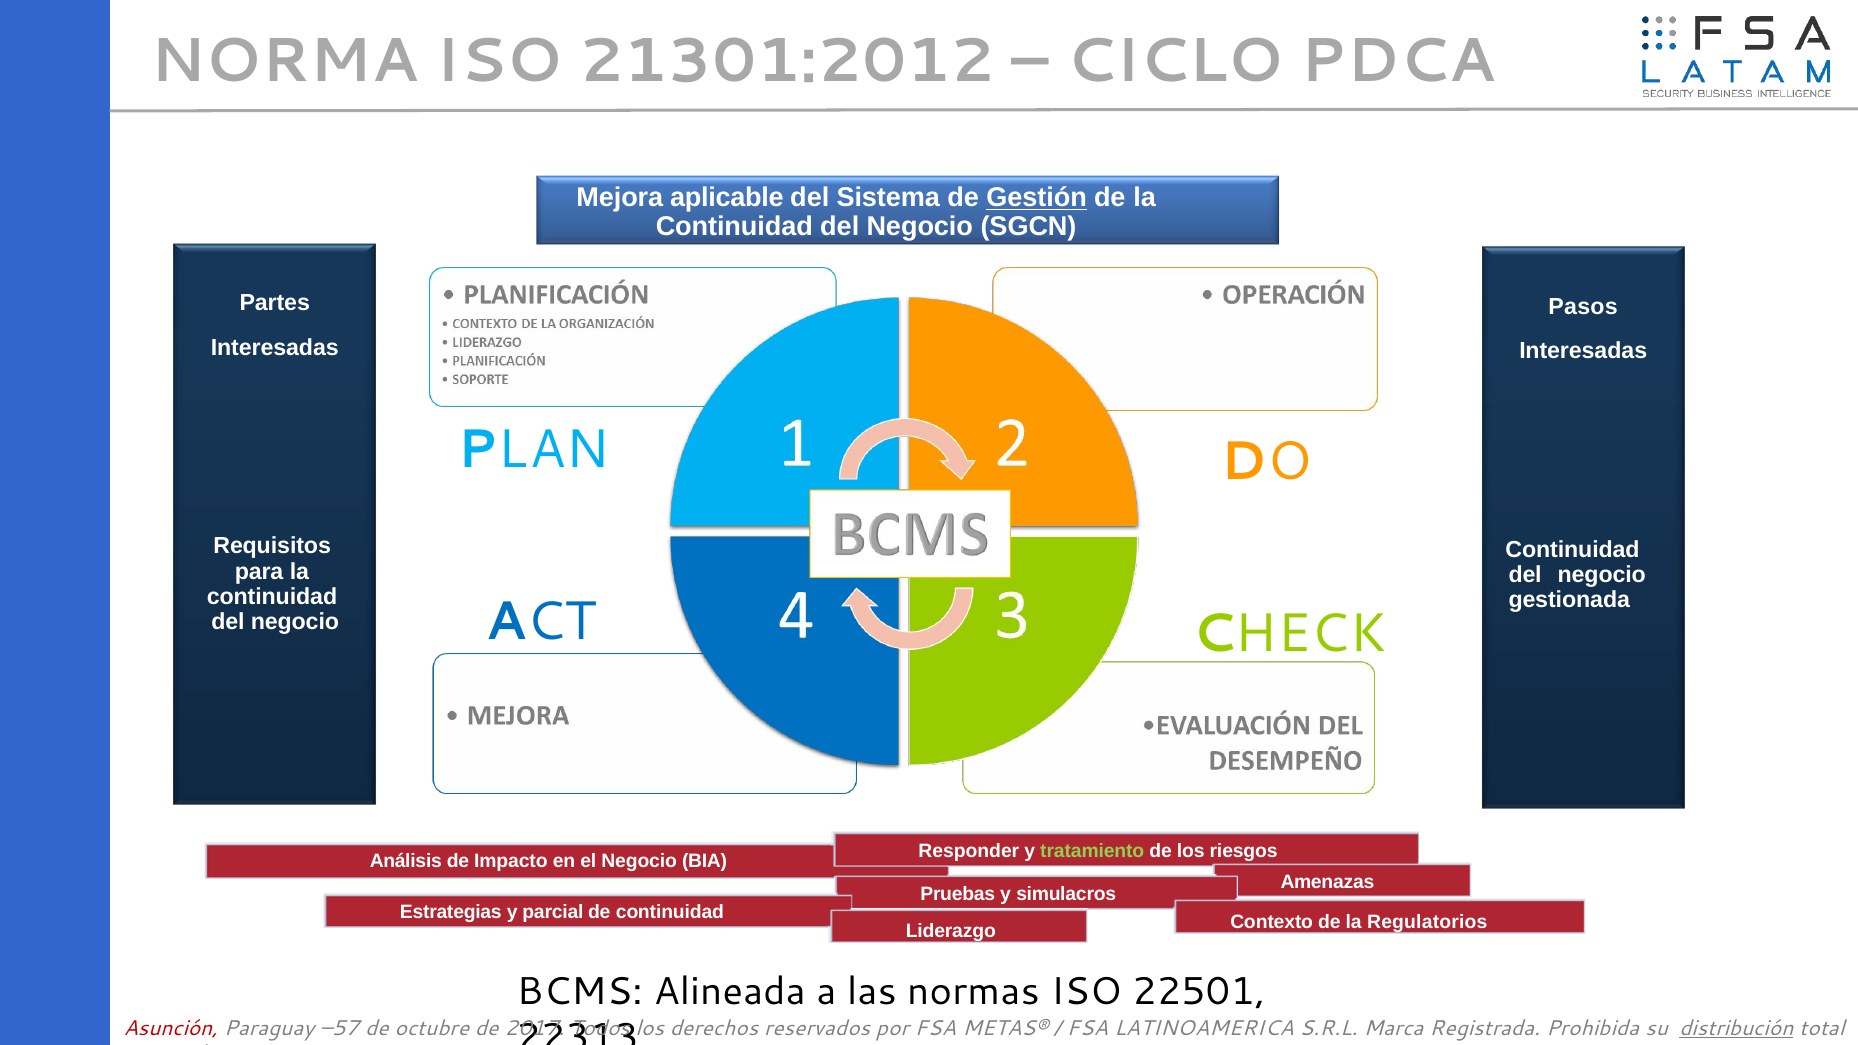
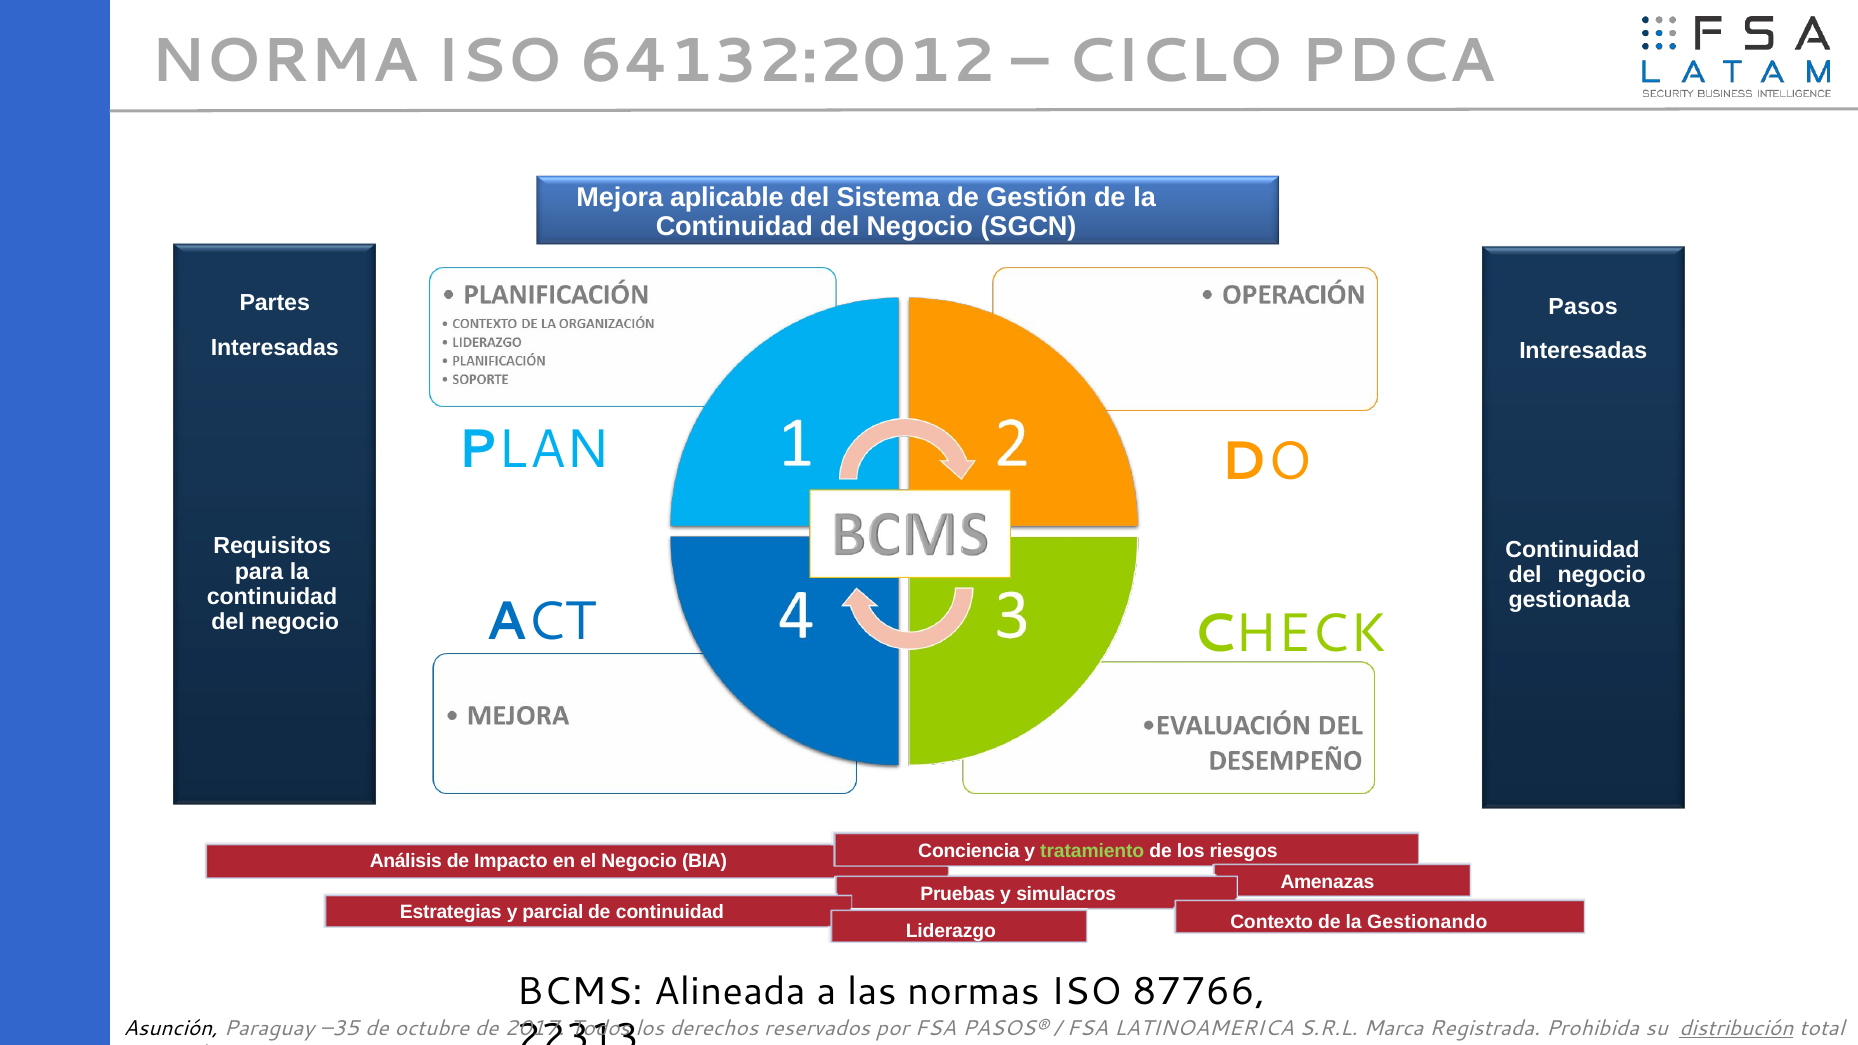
21301:2012: 21301:2012 -> 64132:2012 (787, 61)
Gestión underline: present -> none (1037, 198)
Responder: Responder -> Conciencia (969, 851)
Regulatorios: Regulatorios -> Gestionando (1427, 922)
22501: 22501 -> 87766 (1199, 992)
Asunción colour: red -> black (171, 1028)
–57: –57 -> –35 (340, 1028)
METAS®: METAS® -> PASOS® (1005, 1028)
